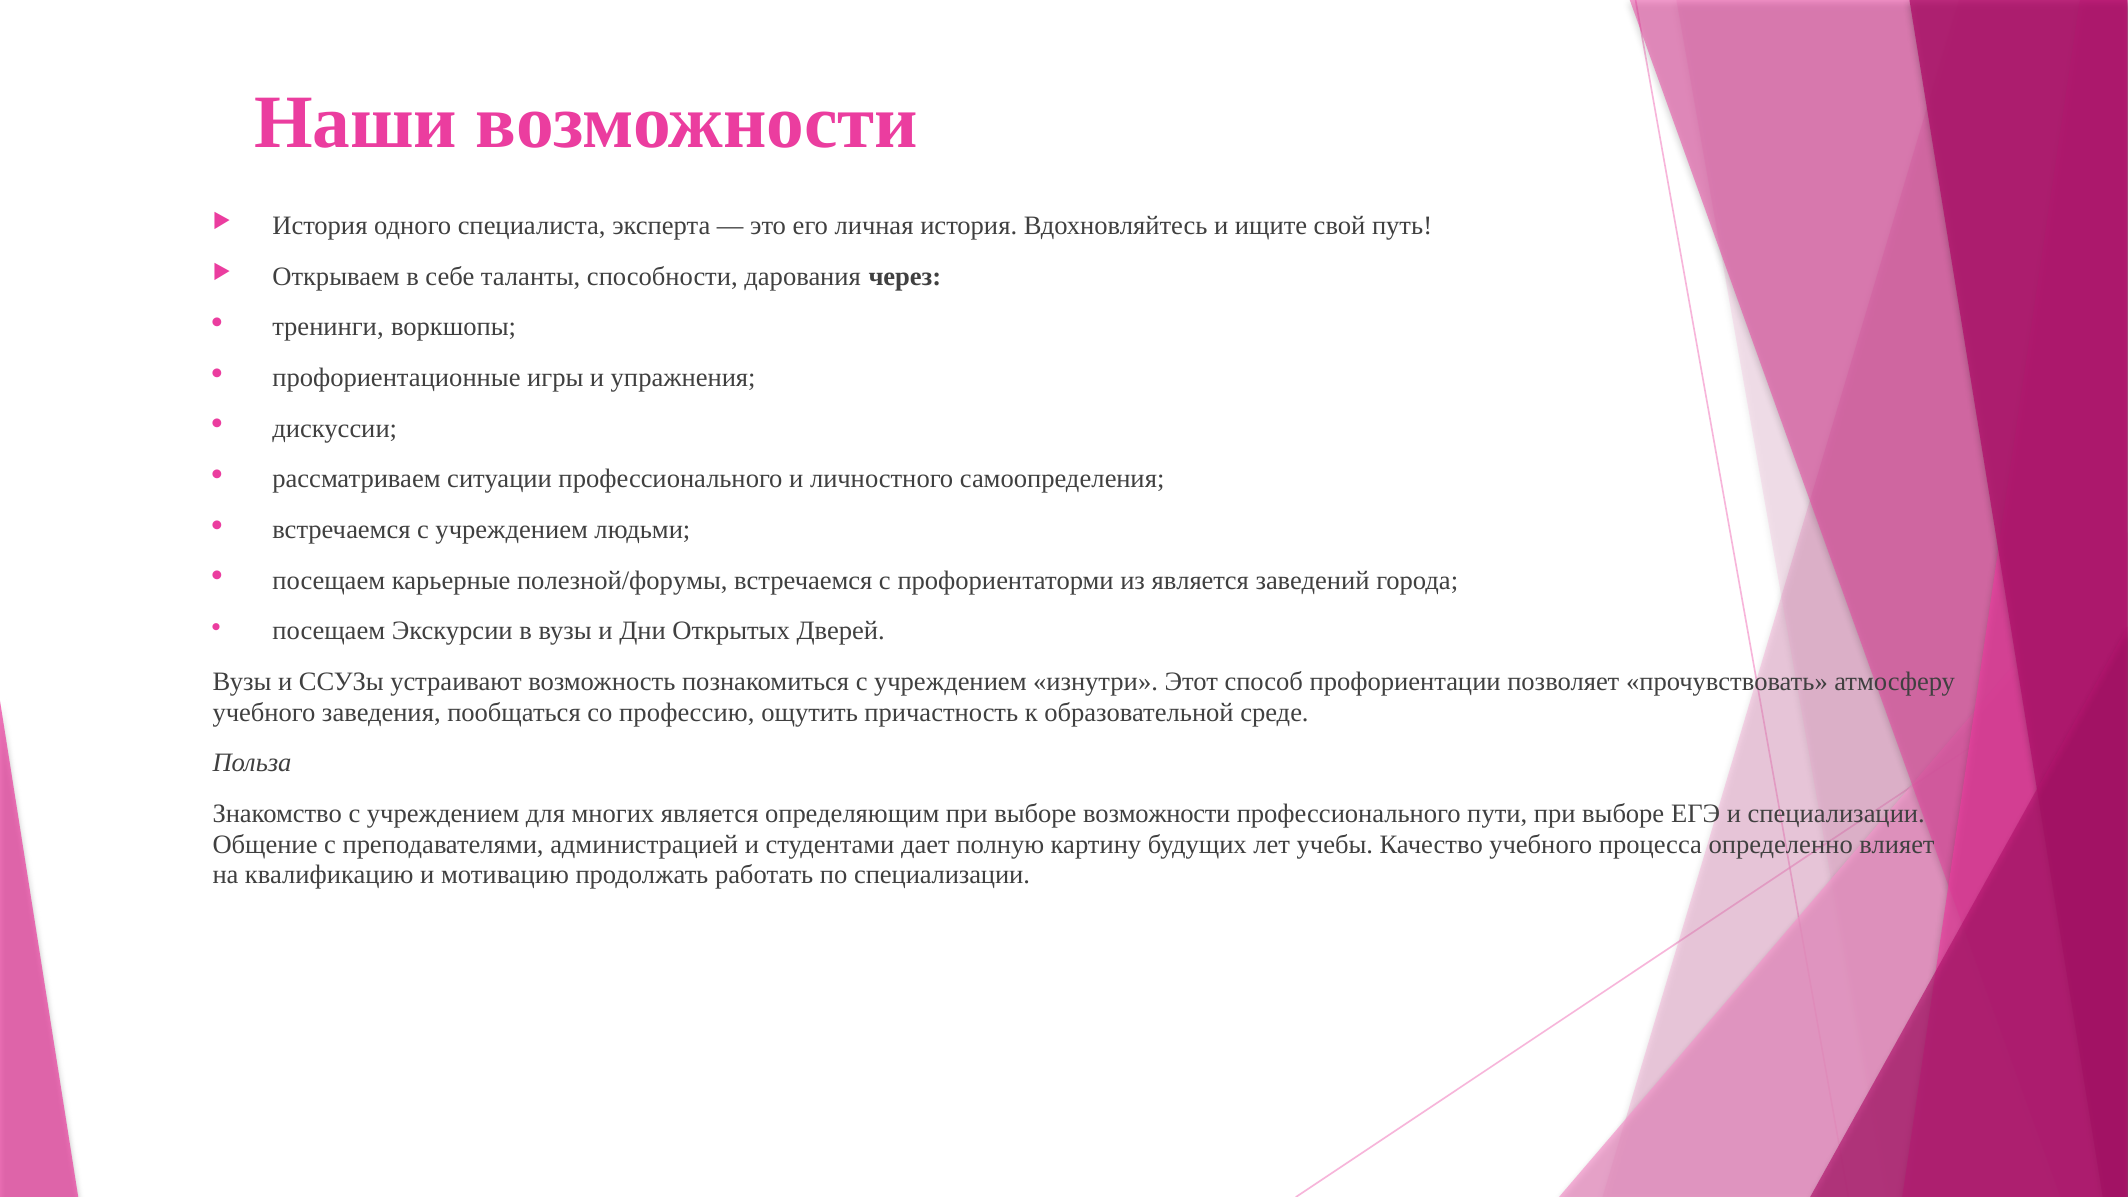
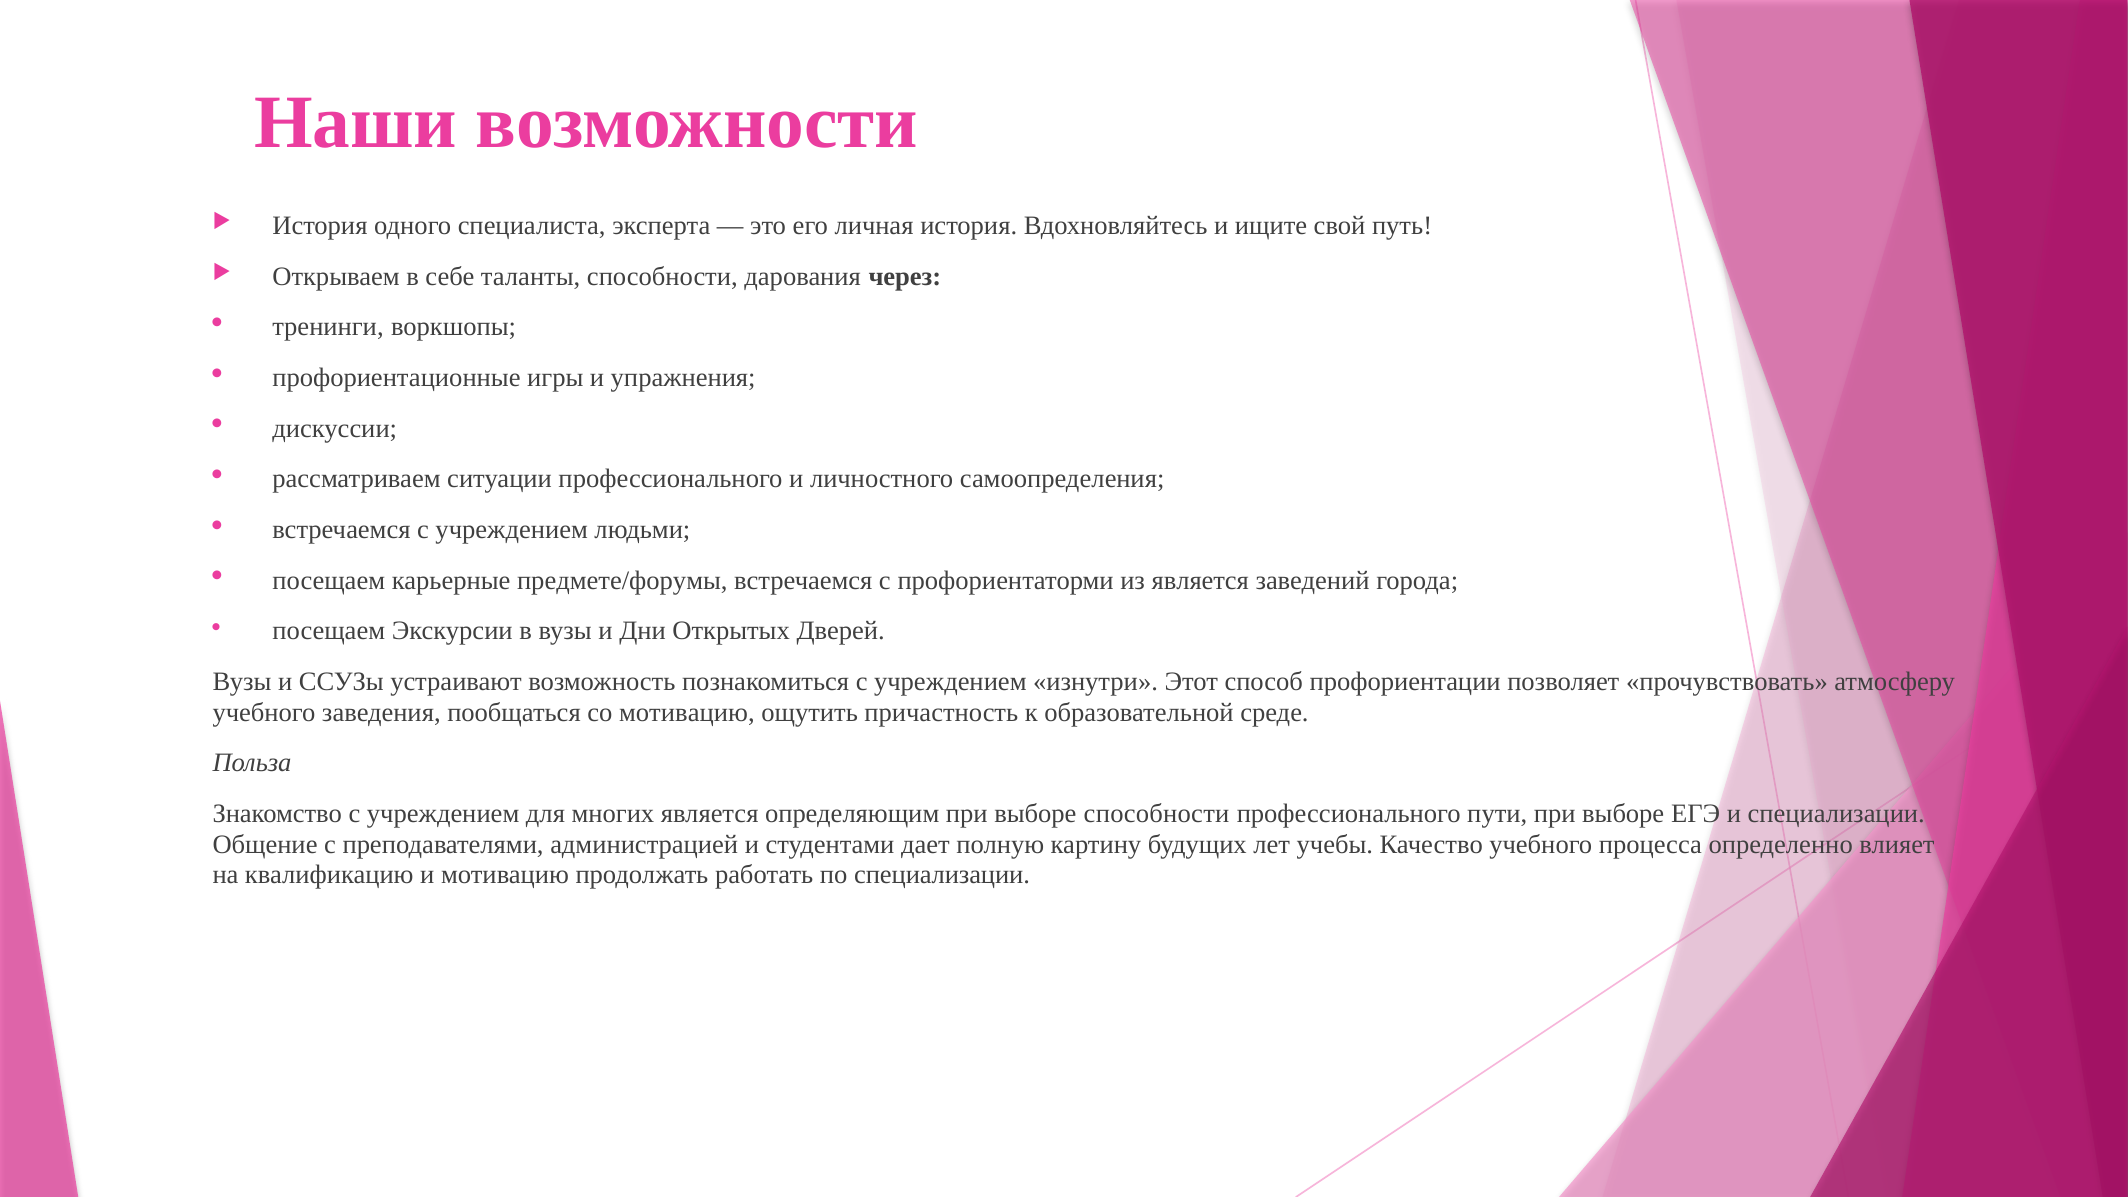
полезной/форумы: полезной/форумы -> предмете/форумы (622, 580)
со профессию: профессию -> мотивацию (687, 712)
выборе возможности: возможности -> способности (1157, 814)
